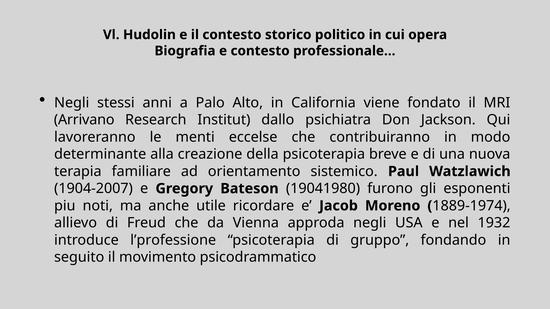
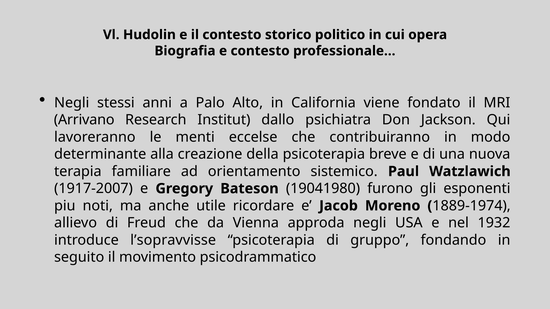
1904-2007: 1904-2007 -> 1917-2007 (94, 189)
l’professione: l’professione -> l’sopravvisse (173, 240)
